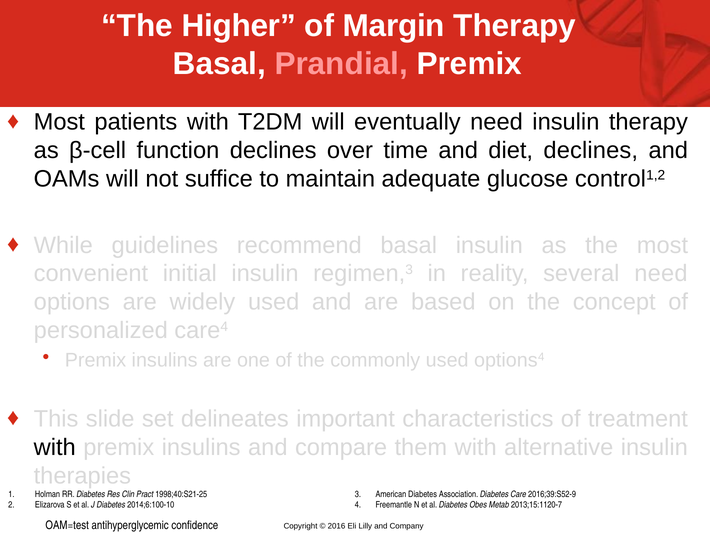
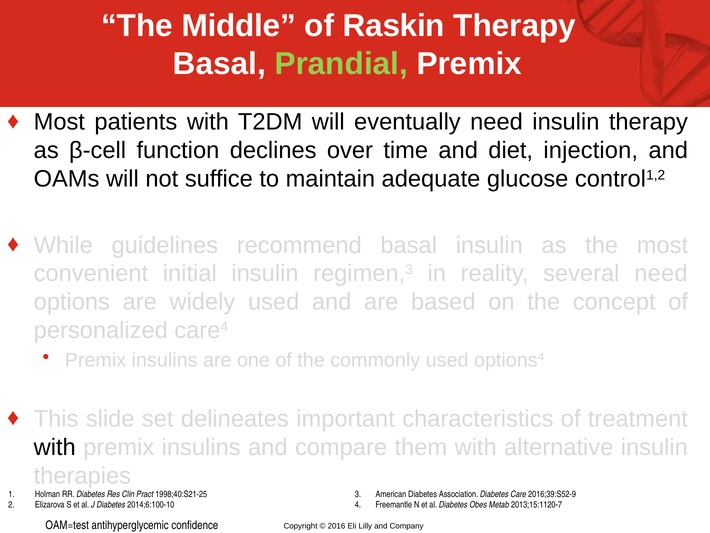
Higher: Higher -> Middle (239, 26)
Margin: Margin -> Raskin (394, 26)
Prandial colour: pink -> light green (341, 64)
diet declines: declines -> injection (591, 150)
